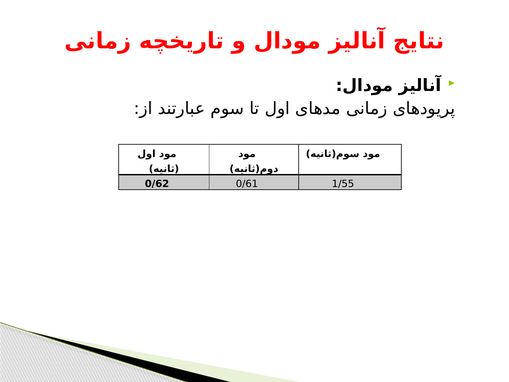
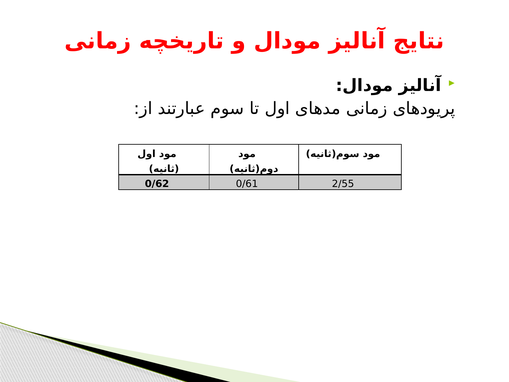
1/55: 1/55 -> 2/55 (343, 184)
